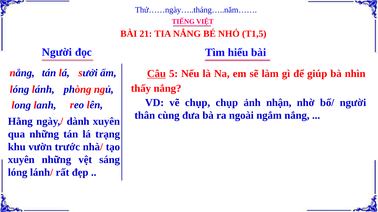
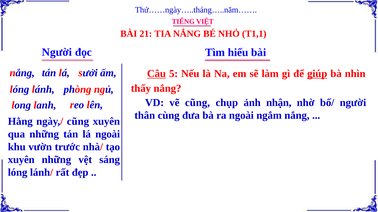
T1,5: T1,5 -> T1,1 (254, 34)
giúp underline: none -> present (317, 74)
vẽ chụp: chụp -> cũng (198, 103)
ngày,/ dành: dành -> cũng (78, 122)
lá trạng: trạng -> ngoài (108, 134)
